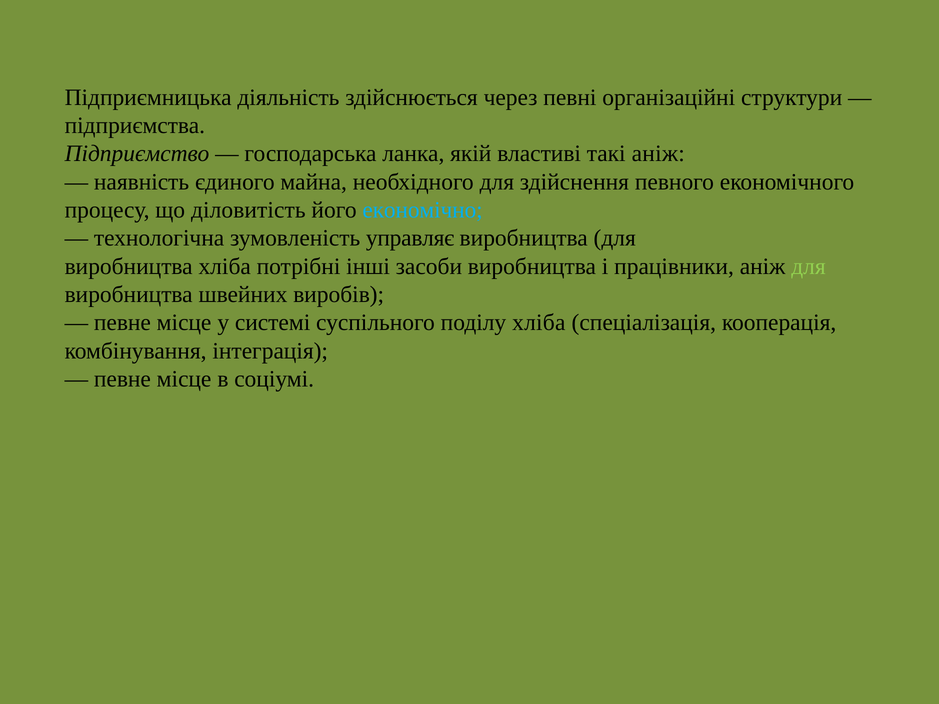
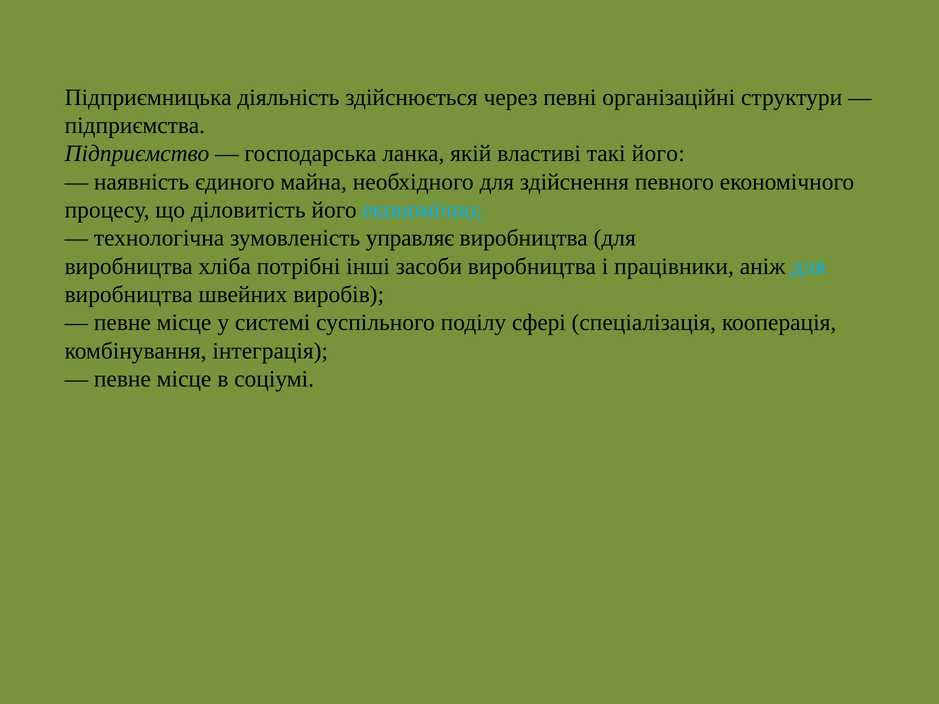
такі аніж: аніж -> його (658, 154)
для colour: light green -> light blue (808, 266)
поділу хліба: хліба -> сфері (539, 323)
